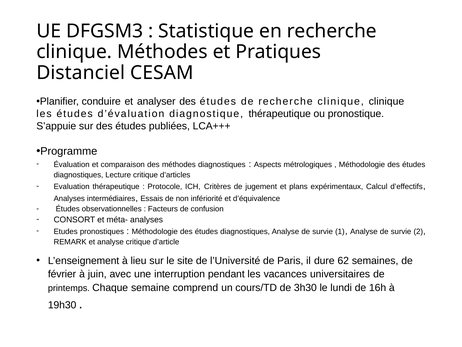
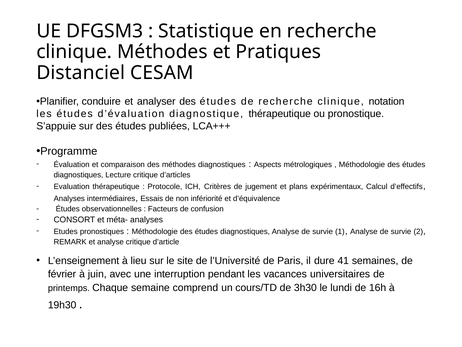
clinique clinique: clinique -> notation (387, 101)
62: 62 -> 41 (343, 260)
